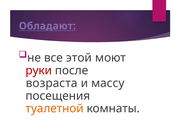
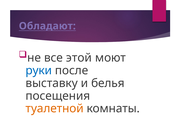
руки colour: red -> blue (39, 70)
возраста: возраста -> выставку (52, 83)
массу: массу -> белья (108, 83)
